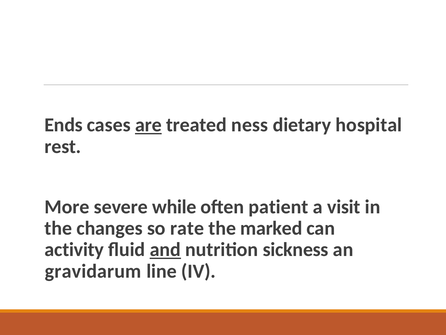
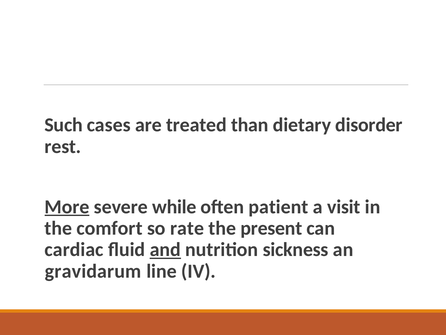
Ends: Ends -> Such (64, 125)
are underline: present -> none (148, 125)
ness: ness -> than (250, 125)
hospital: hospital -> disorder (369, 125)
More underline: none -> present (67, 207)
changes: changes -> comfort (110, 228)
marked: marked -> present (271, 228)
activity: activity -> cardiac (74, 249)
